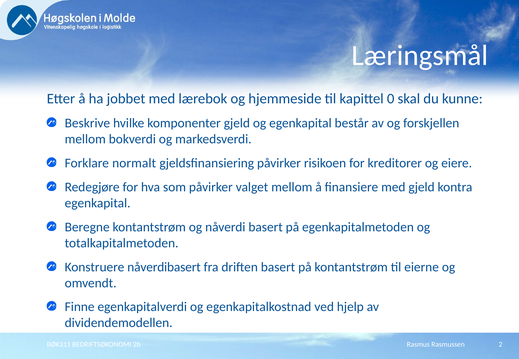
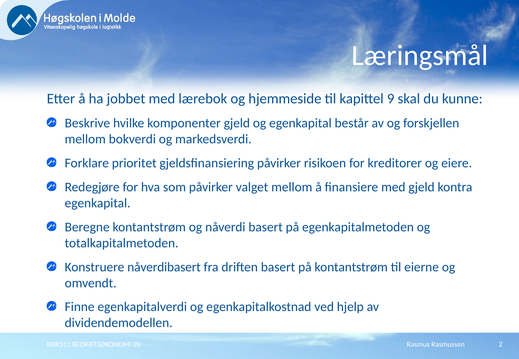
0: 0 -> 9 (391, 99)
normalt: normalt -> prioritet (134, 163)
